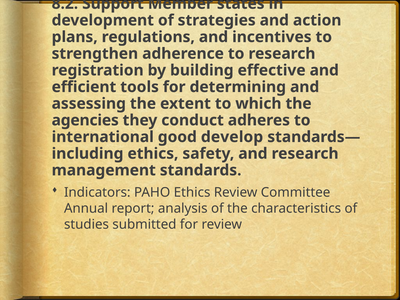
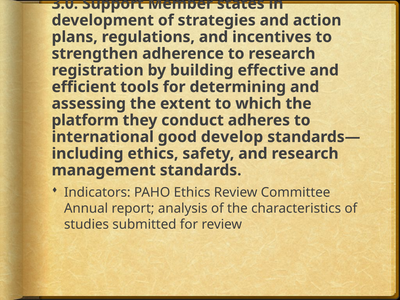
8.2: 8.2 -> 3.0 (65, 4)
agencies: agencies -> platform (85, 120)
